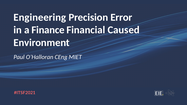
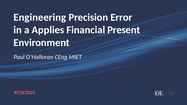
Finance: Finance -> Applies (48, 30)
Caused: Caused -> Present (124, 30)
